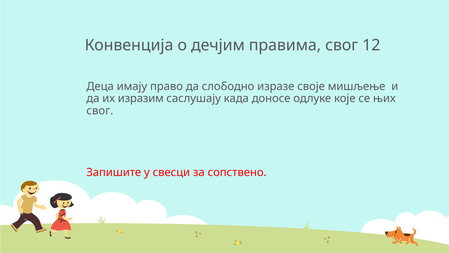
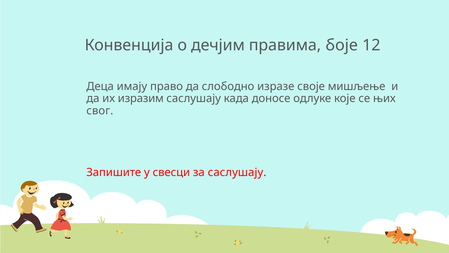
правима свог: свог -> боје (342, 45)
за сопствено: сопствено -> саслушају (237, 172)
